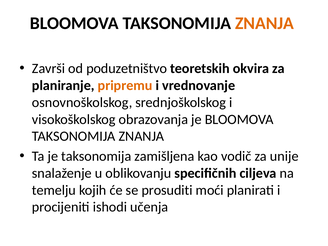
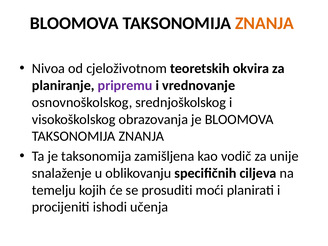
Završi: Završi -> Nivoa (48, 69)
poduzetništvo: poduzetništvo -> cjeloživotnom (127, 69)
pripremu colour: orange -> purple (125, 85)
